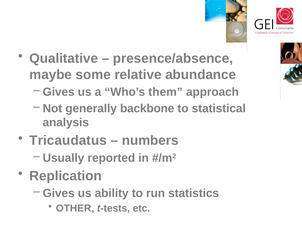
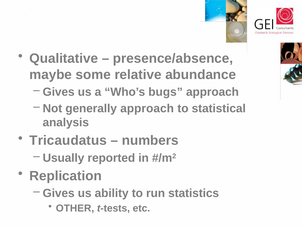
them: them -> bugs (166, 92)
generally backbone: backbone -> approach (147, 108)
